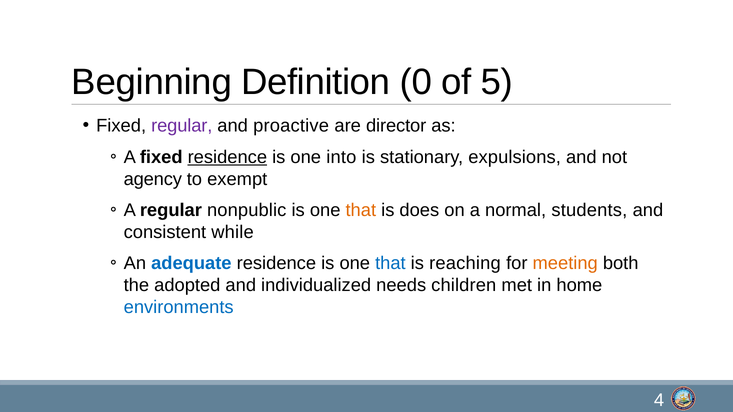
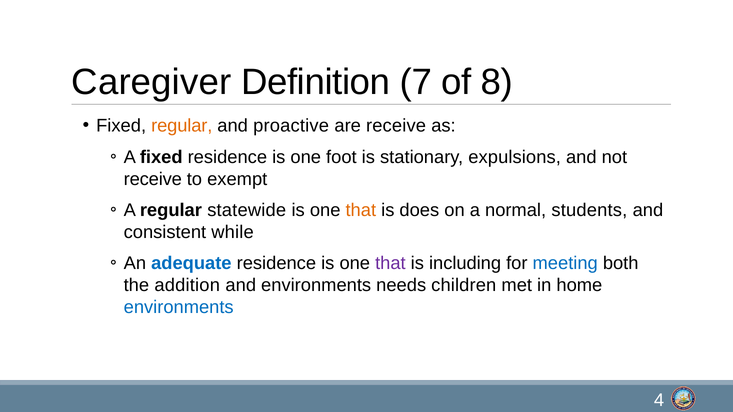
Beginning: Beginning -> Caregiver (151, 82)
0: 0 -> 7 (416, 82)
5: 5 -> 8 (497, 82)
regular colour: purple -> orange (182, 126)
are director: director -> receive (396, 126)
residence underline: present -> none (227, 157)
into: into -> foot (341, 157)
agency: agency -> receive (153, 179)
nonpublic: nonpublic -> statewide (247, 210)
that colour: blue -> purple (390, 263)
reaching: reaching -> including (465, 263)
meeting colour: orange -> blue (565, 263)
adopted: adopted -> addition (187, 285)
and individualized: individualized -> environments (316, 285)
